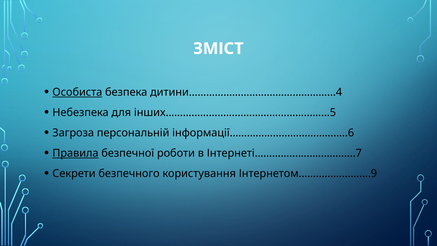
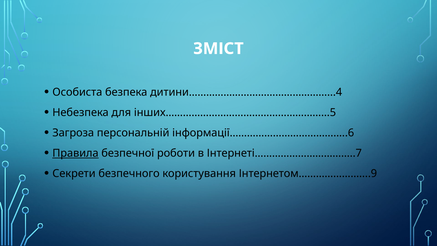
Особиста underline: present -> none (77, 92)
